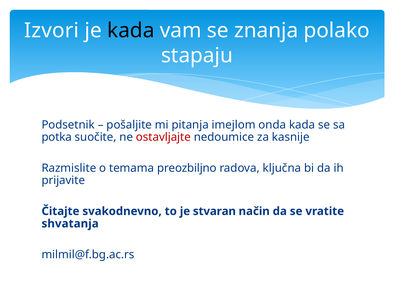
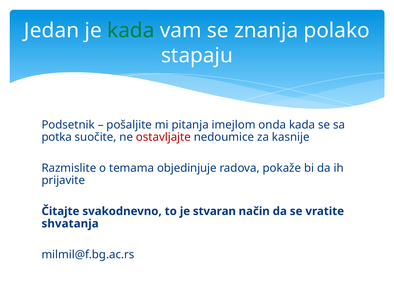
Izvori: Izvori -> Jedan (52, 31)
kada colour: black -> green (131, 31)
preozbiljno: preozbiljno -> objedinjuje (187, 168)
ključna: ključna -> pokaže (282, 168)
